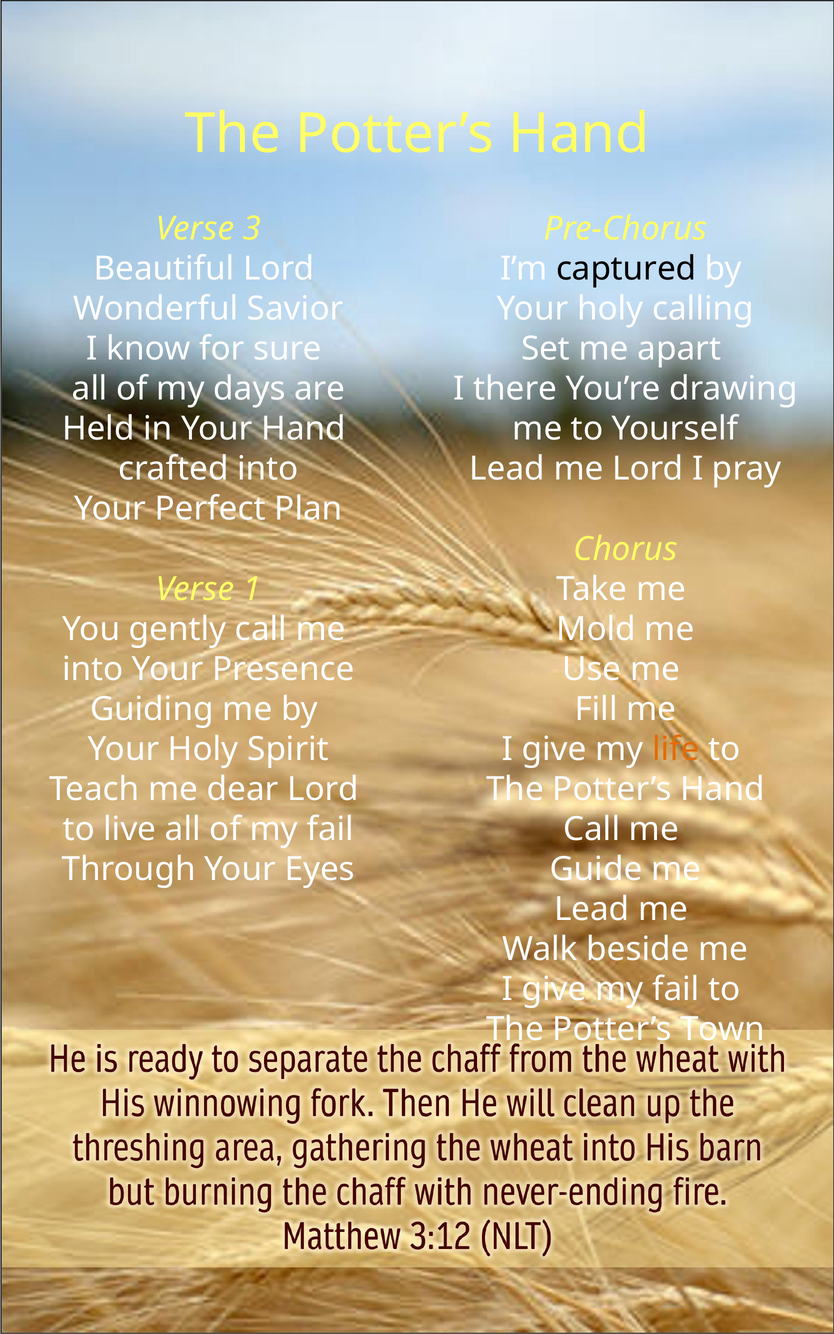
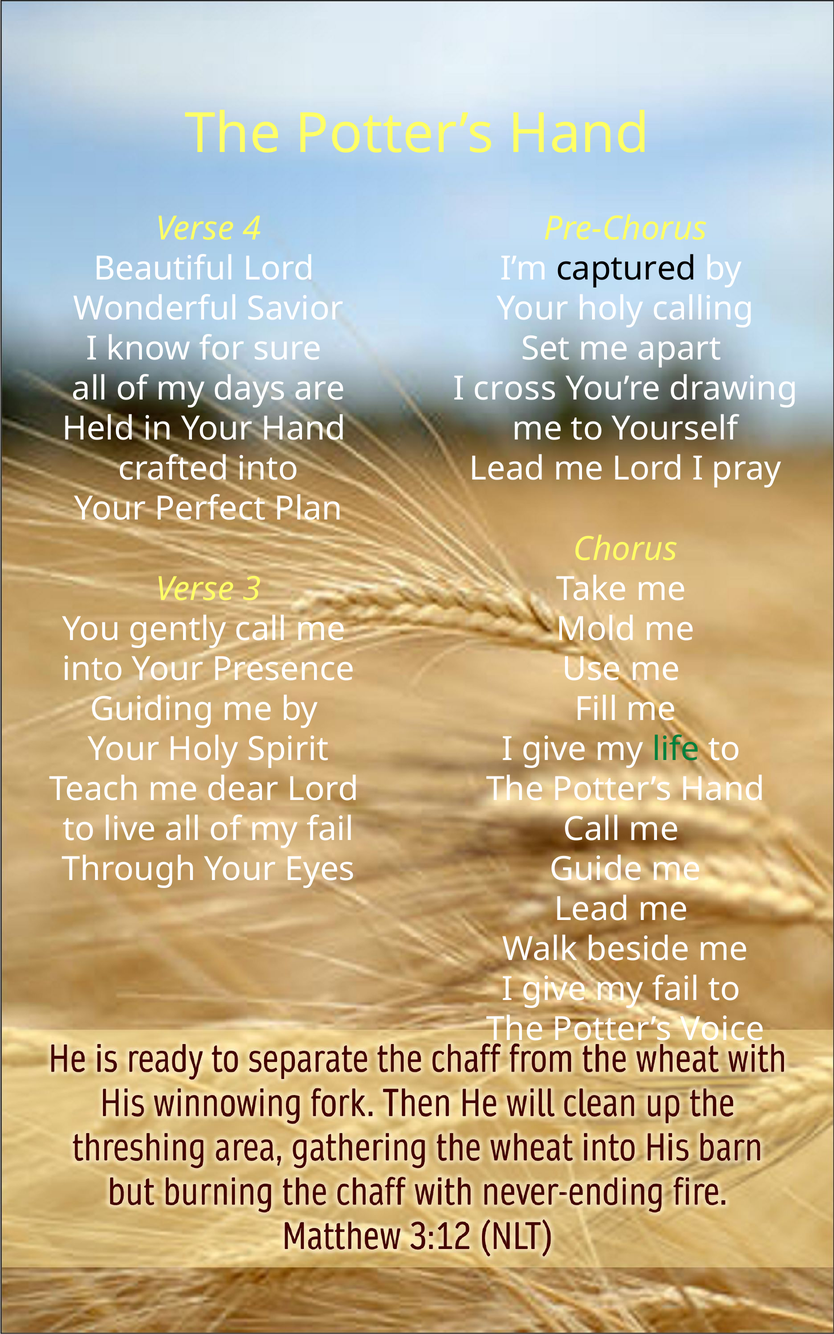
3: 3 -> 4 (252, 229)
there: there -> cross (515, 389)
1: 1 -> 3 (252, 589)
life colour: orange -> green (676, 749)
Town: Town -> Voice (722, 1030)
